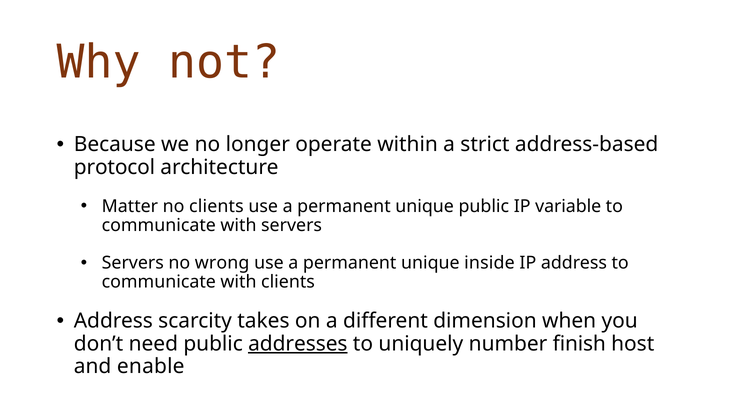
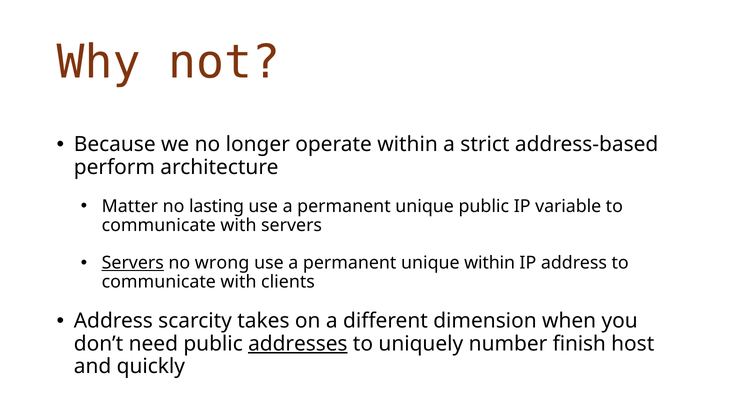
protocol: protocol -> perform (114, 167)
no clients: clients -> lasting (217, 206)
Servers underline: none -> present (133, 263)
unique inside: inside -> within (490, 263)
enable: enable -> quickly (151, 366)
